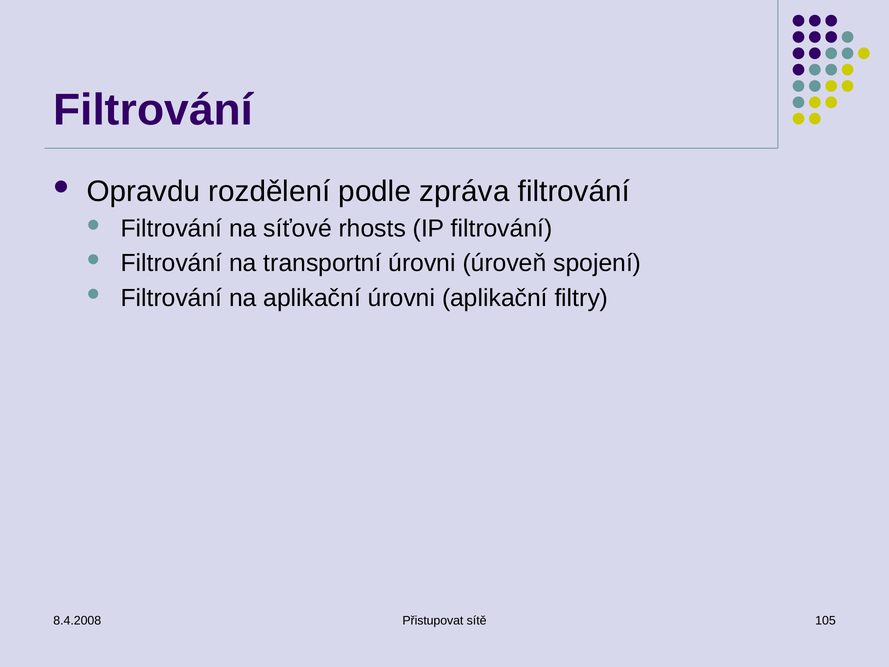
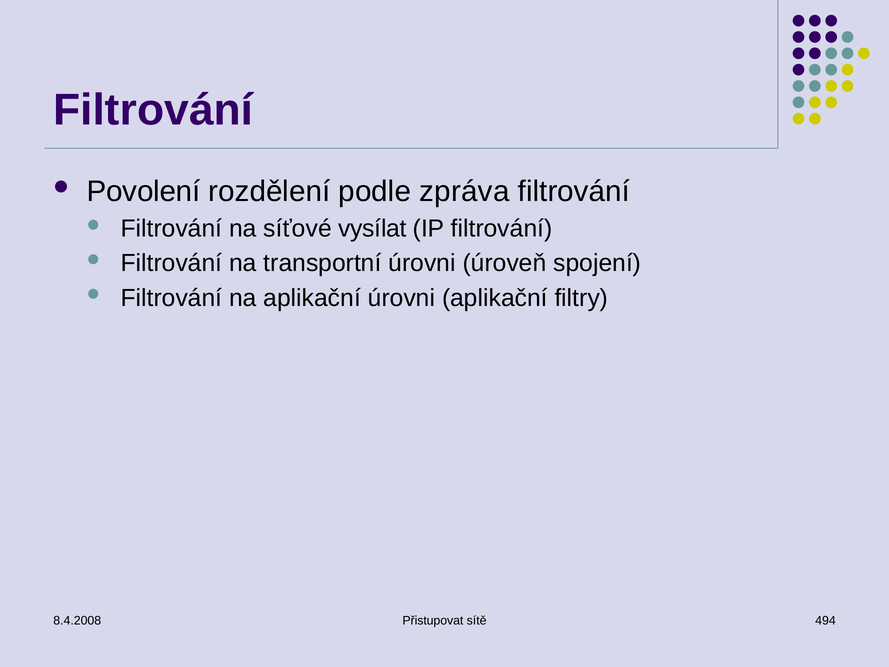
Opravdu: Opravdu -> Povolení (144, 191)
rhosts: rhosts -> vysílat (372, 229)
105: 105 -> 494 (825, 620)
